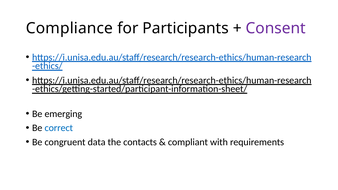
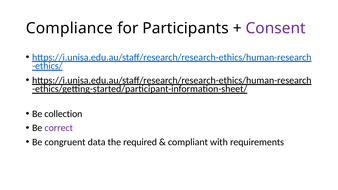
emerging: emerging -> collection (63, 114)
correct colour: blue -> purple (59, 128)
contacts: contacts -> required (140, 142)
